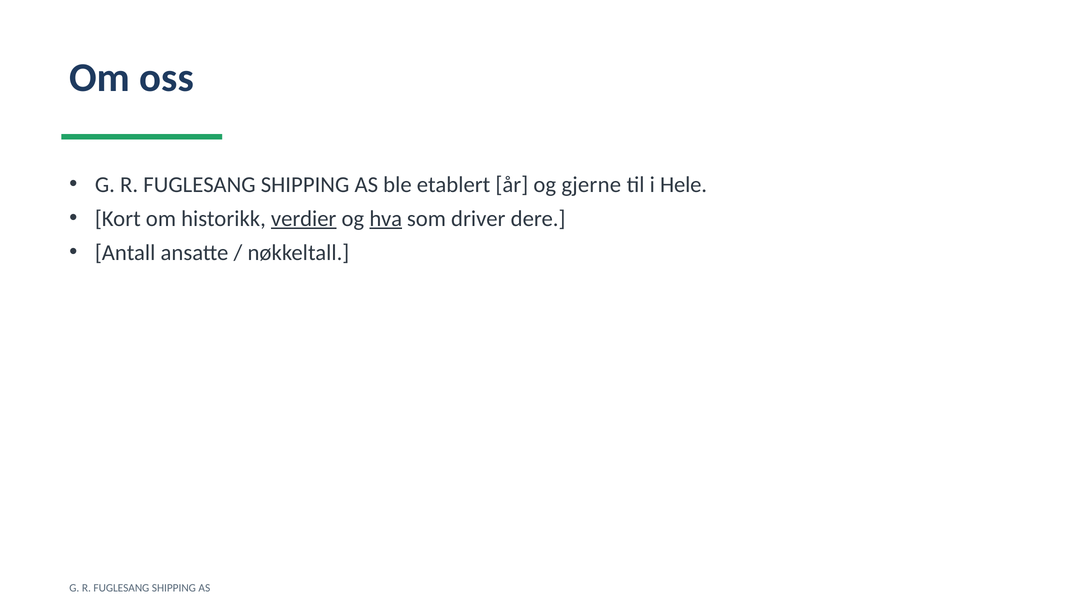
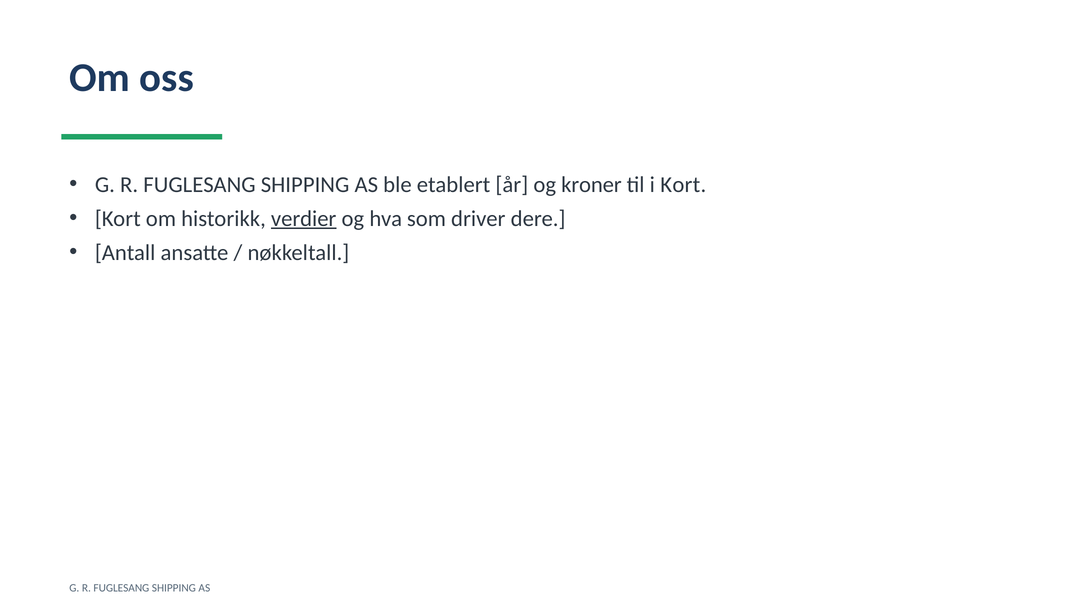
gjerne: gjerne -> kroner (591, 185)
i Hele: Hele -> Kort (683, 185)
hva underline: present -> none (386, 219)
